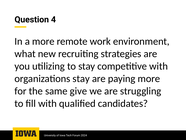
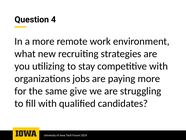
organizations stay: stay -> jobs (81, 78)
